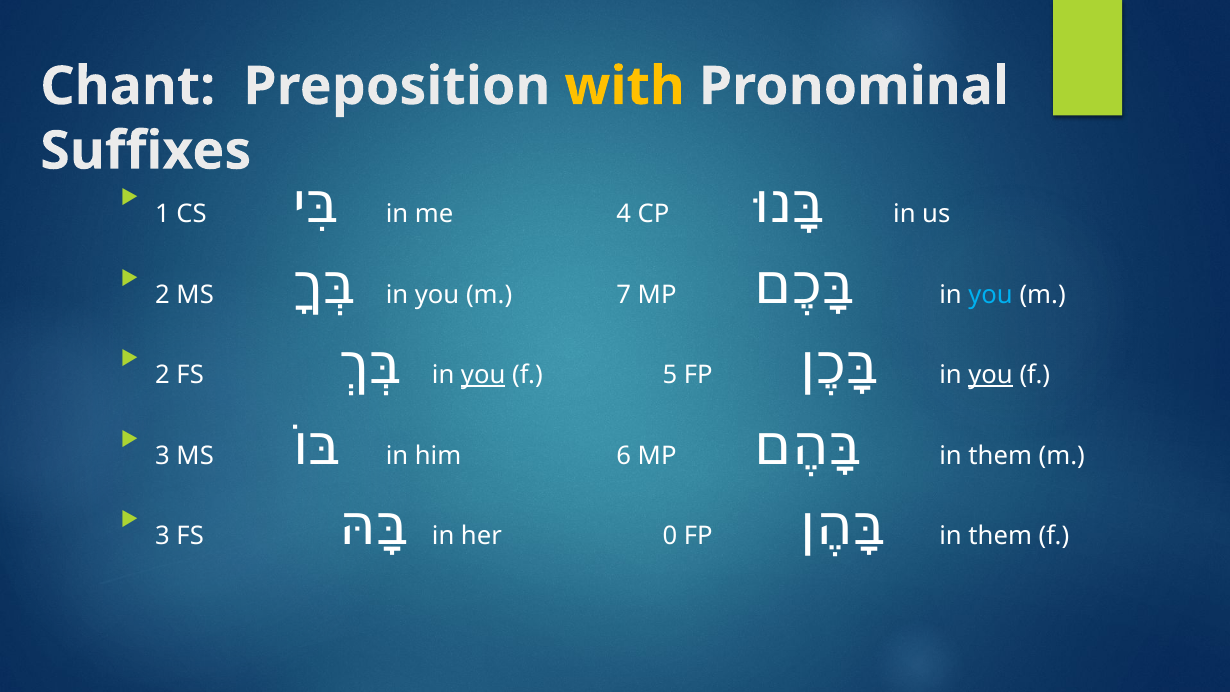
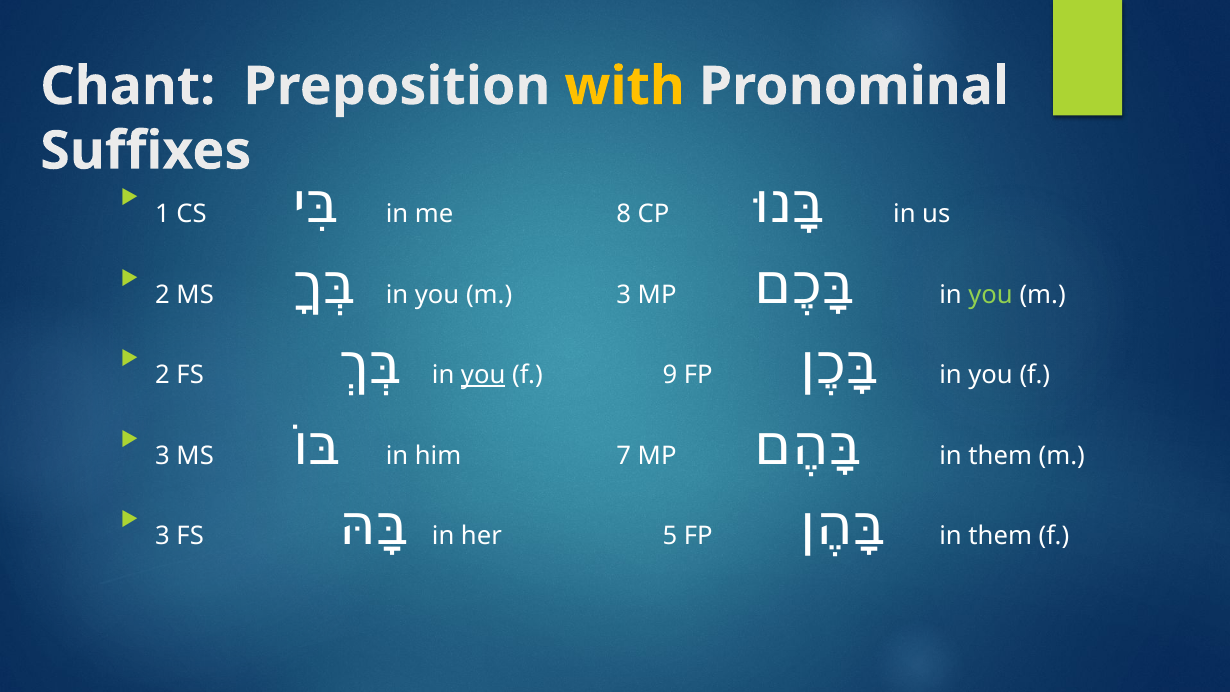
4: 4 -> 8 (624, 214)
m 7: 7 -> 3 (624, 295)
you colour: light blue -> light green (991, 295)
5: 5 -> 9 (670, 375)
you underline: present -> none (991, 375)
6: 6 -> 7 (624, 456)
0: 0 -> 5 (670, 536)
